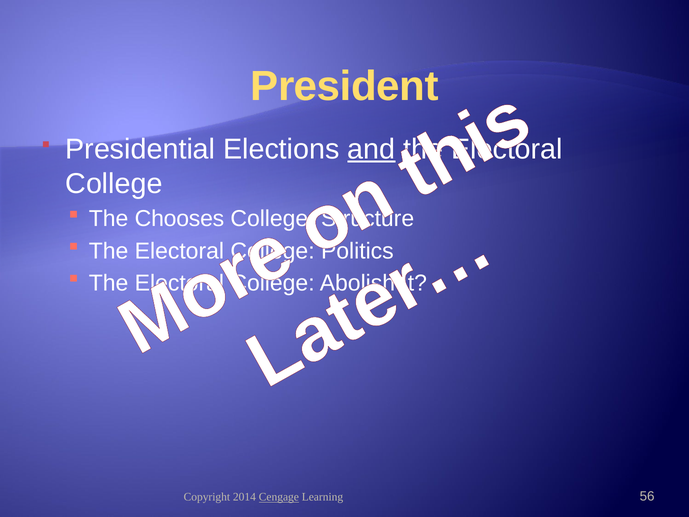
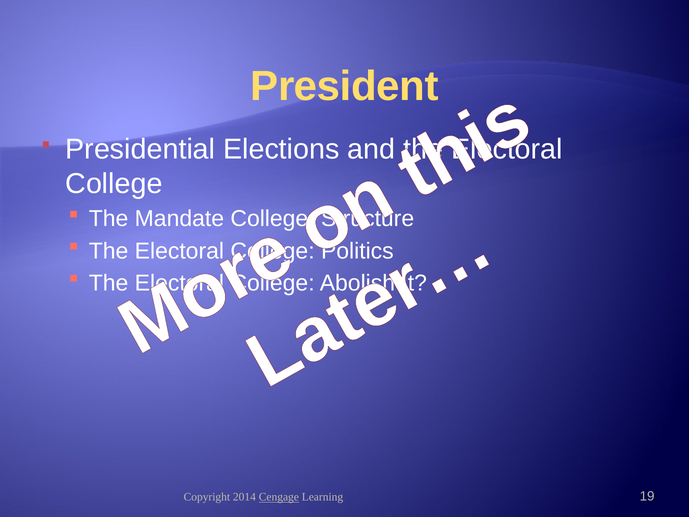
and underline: present -> none (371, 149)
Chooses: Chooses -> Mandate (179, 219)
56: 56 -> 19 (647, 496)
